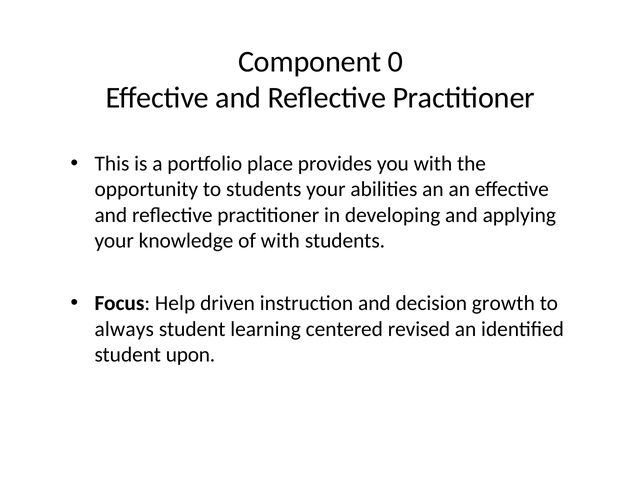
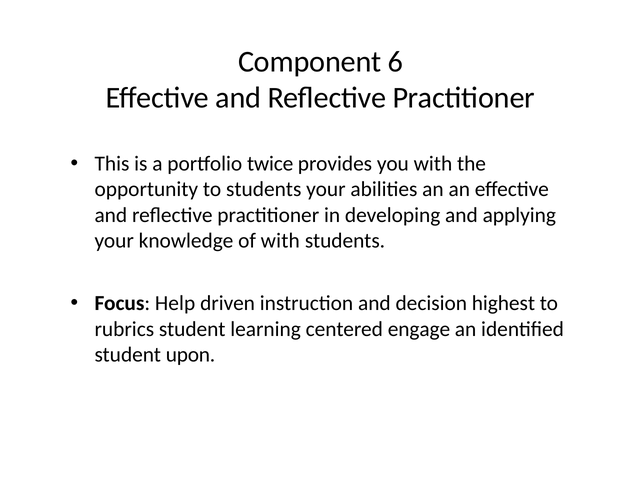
0: 0 -> 6 (395, 62)
place: place -> twice (270, 164)
growth: growth -> highest (503, 303)
always: always -> rubrics (124, 329)
revised: revised -> engage (419, 329)
